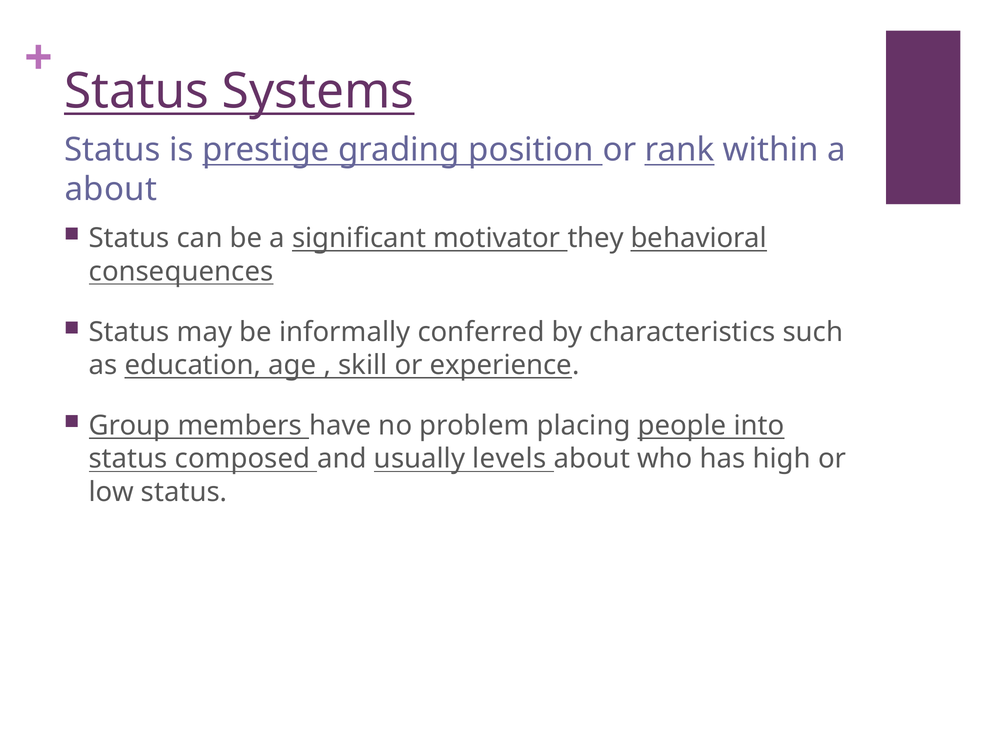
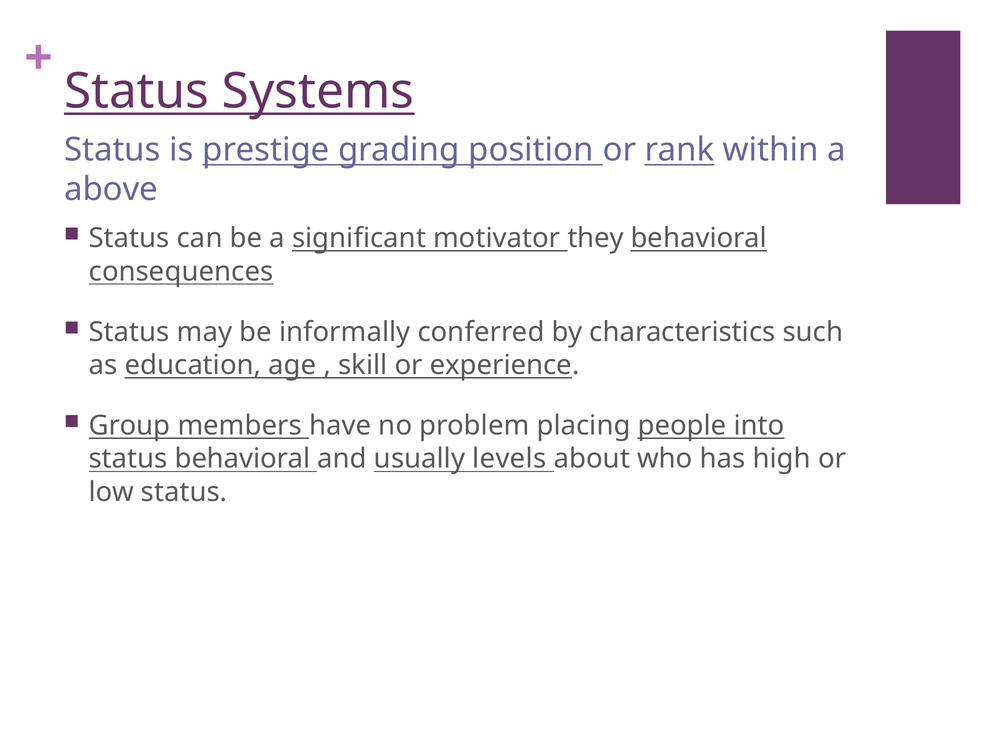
about: about -> above (111, 189)
status composed: composed -> behavioral (243, 459)
